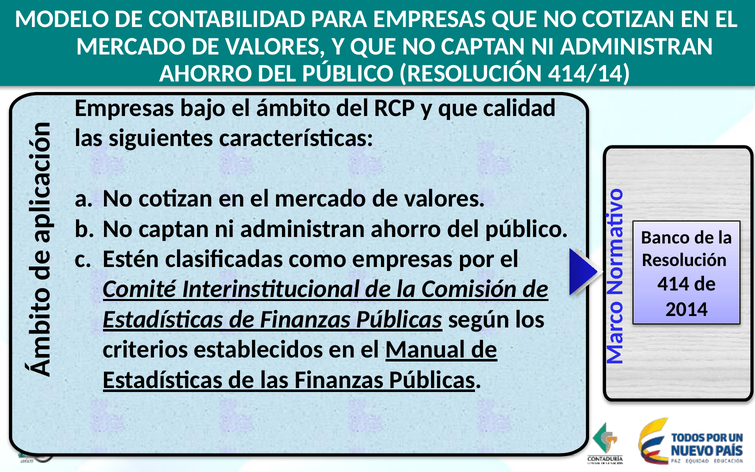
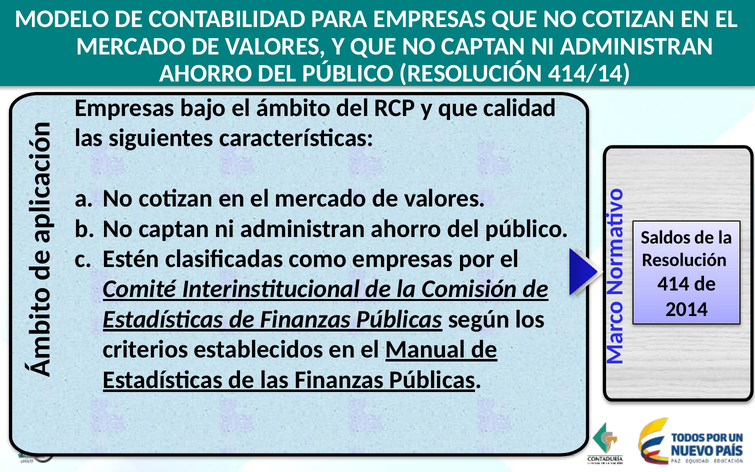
Banco: Banco -> Saldos (666, 237)
